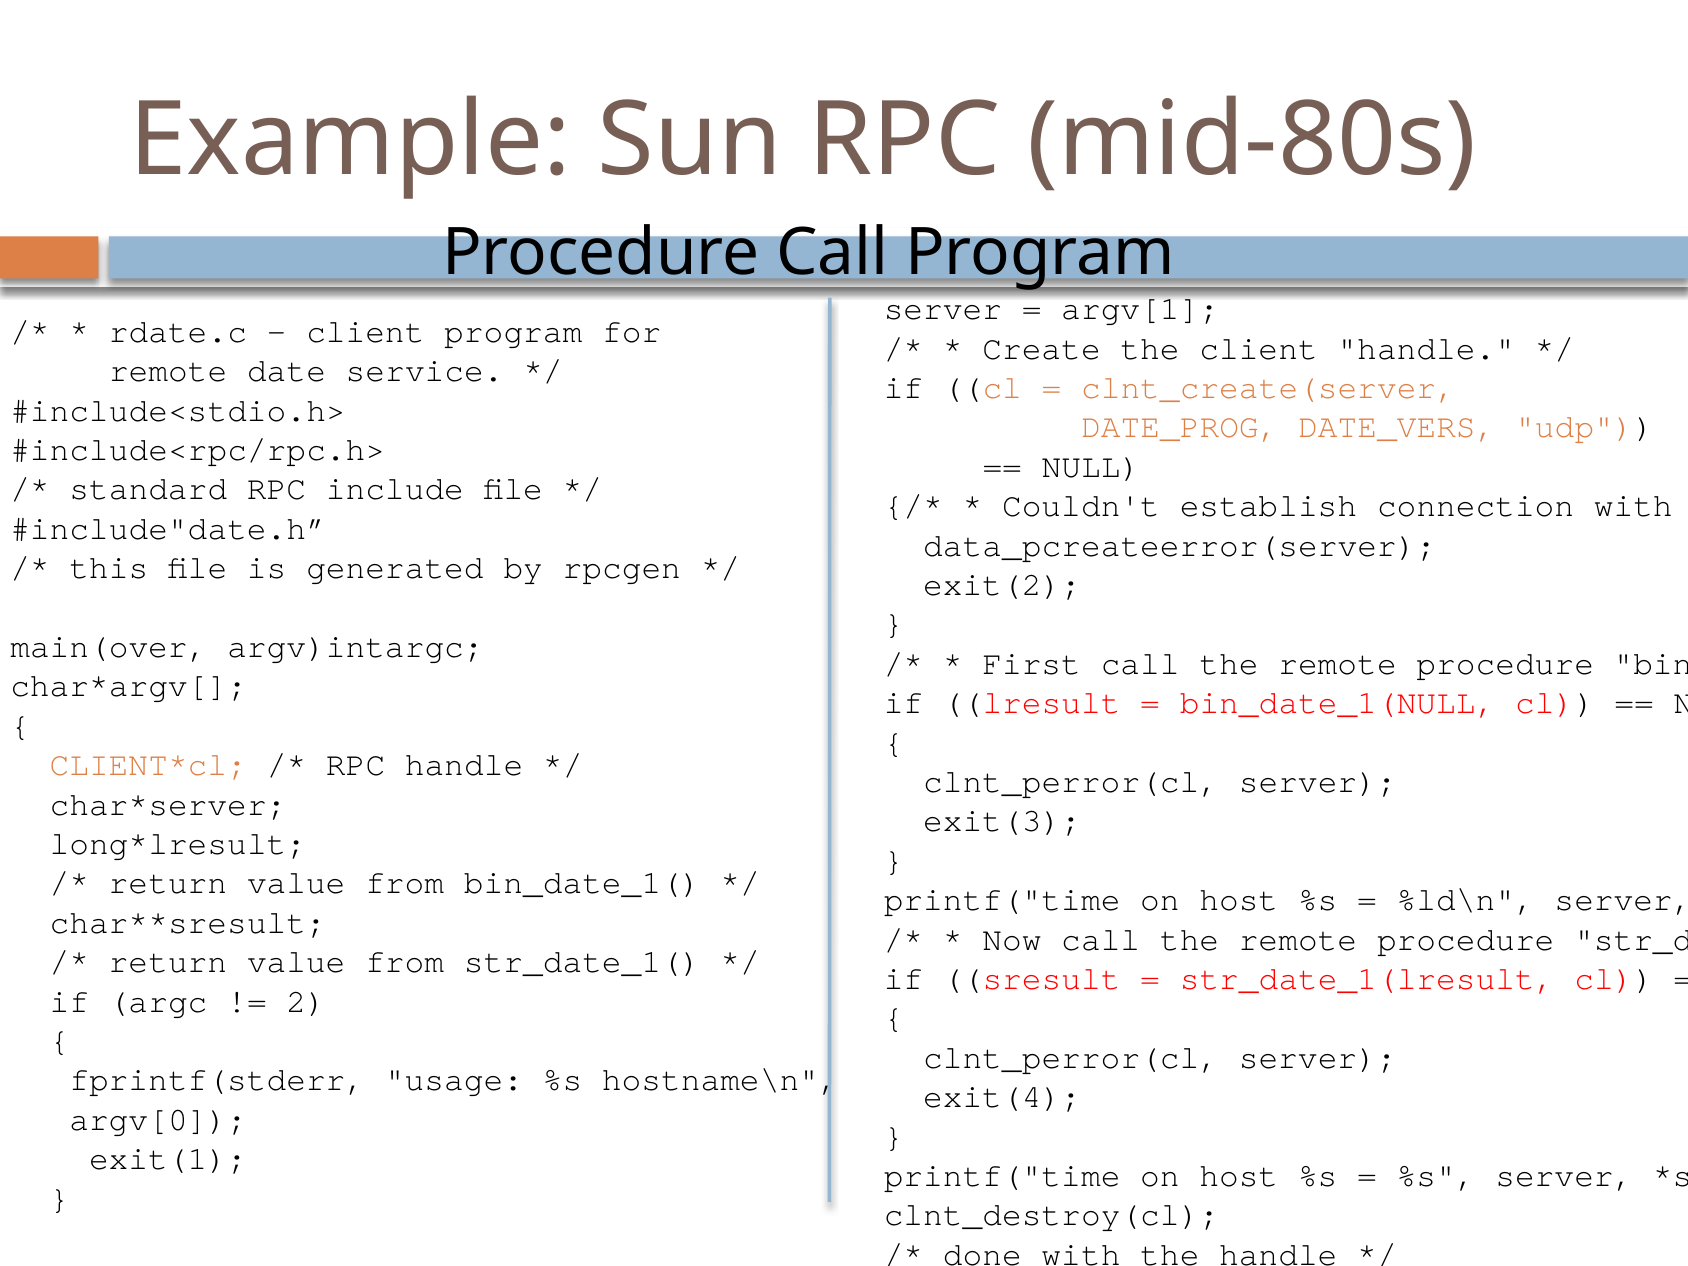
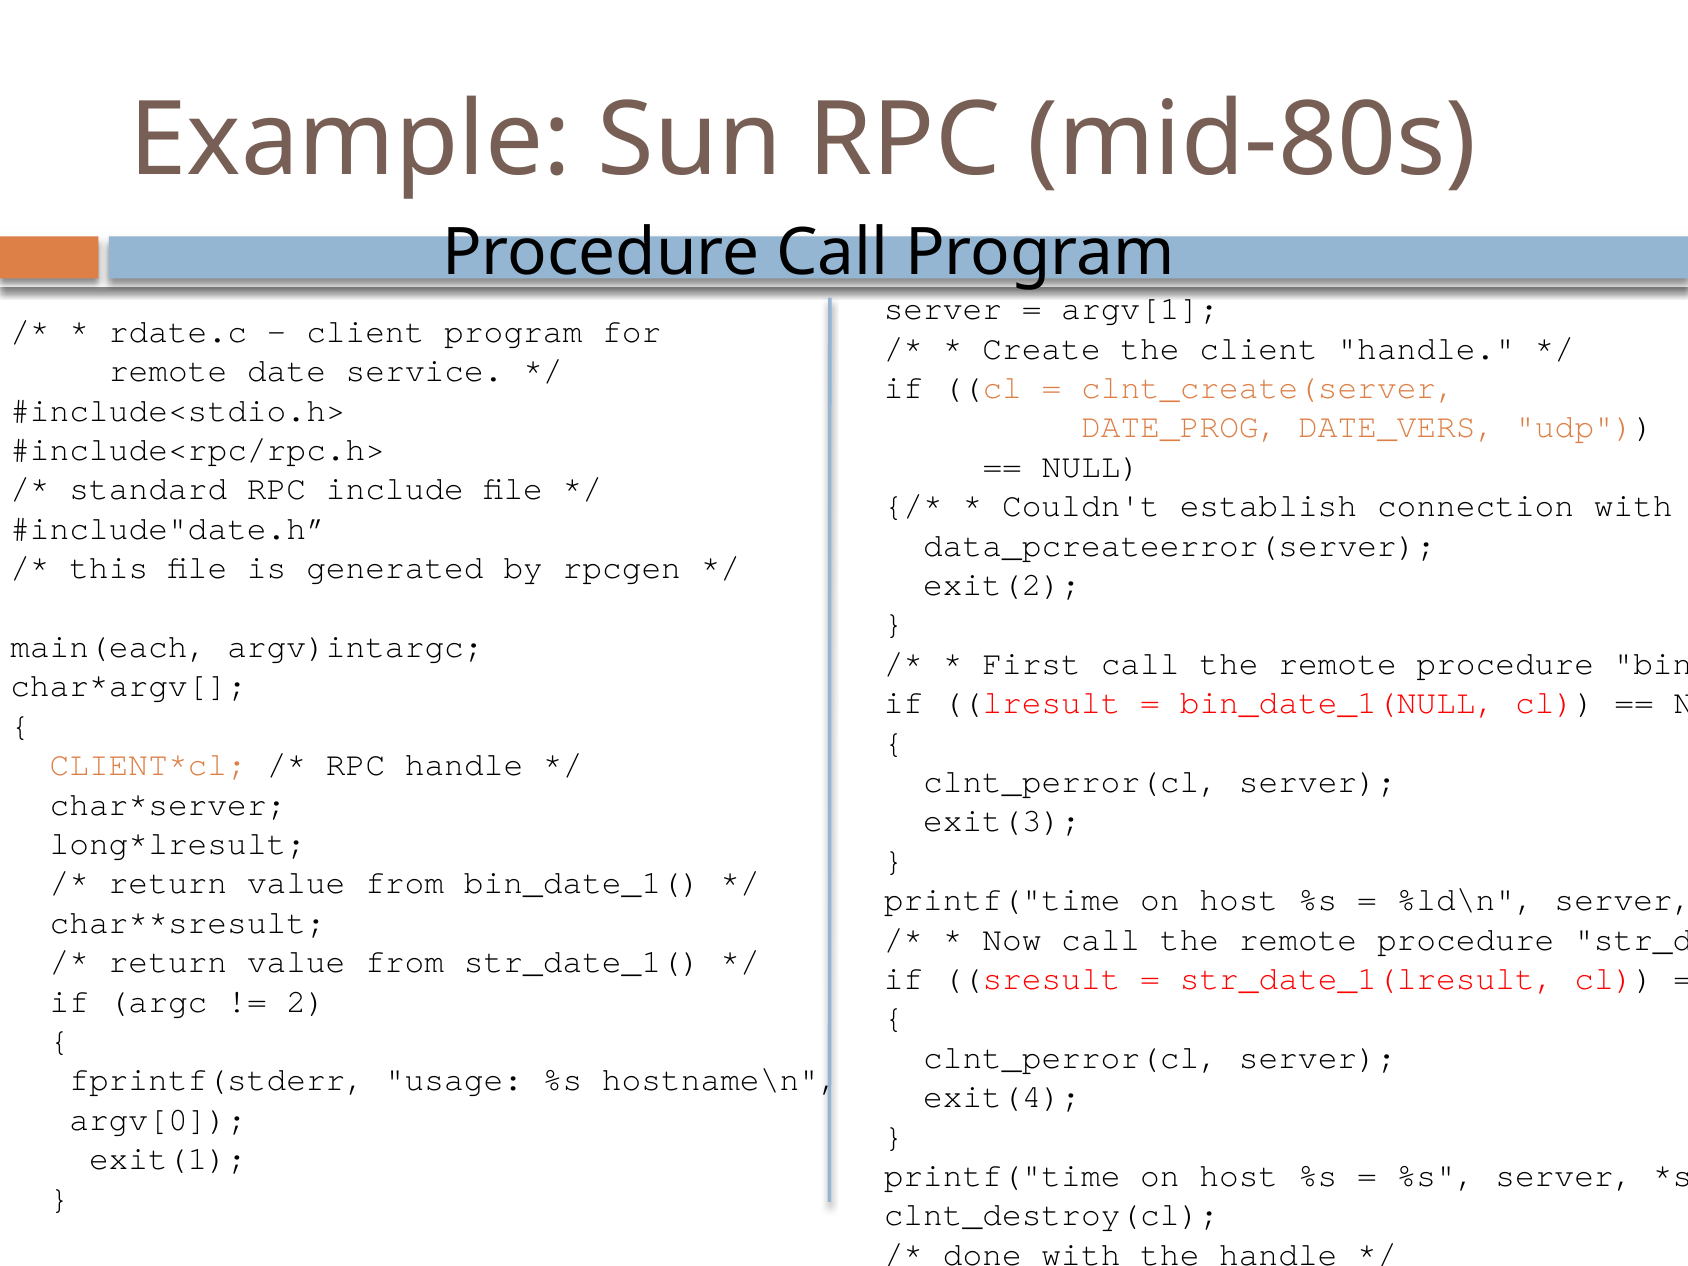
main(over: main(over -> main(each (109, 647)
